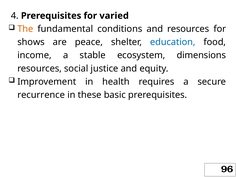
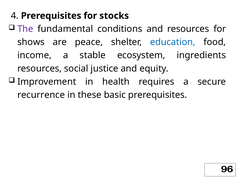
varied: varied -> stocks (114, 16)
The colour: orange -> purple (25, 29)
dimensions: dimensions -> ingredients (201, 55)
